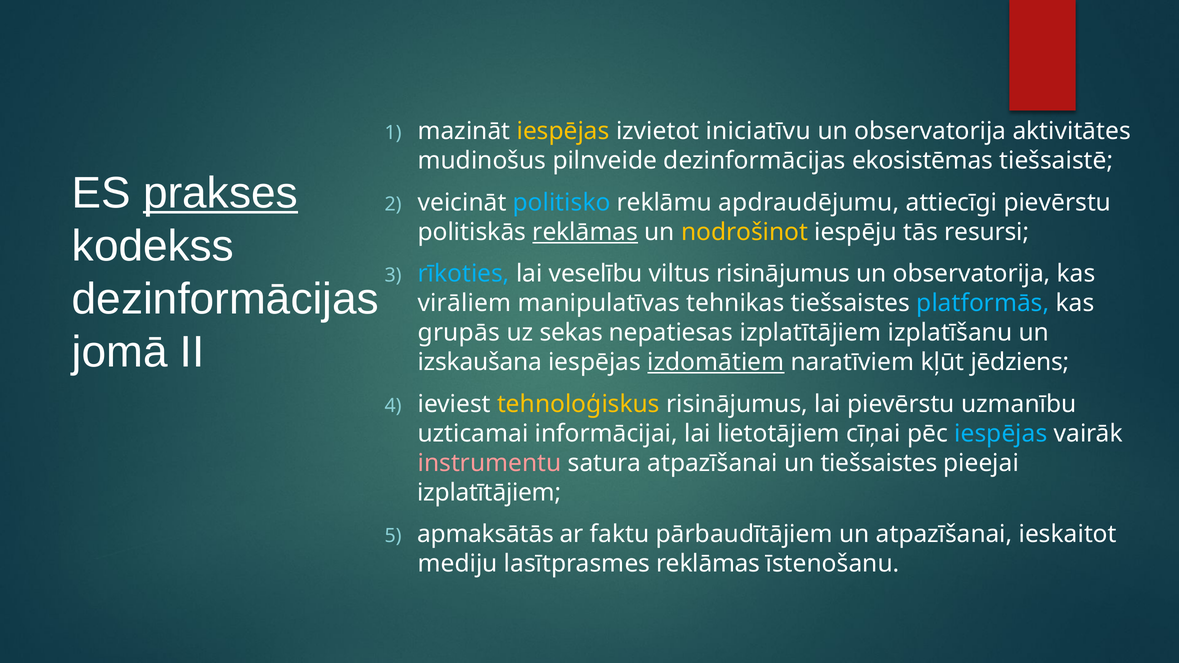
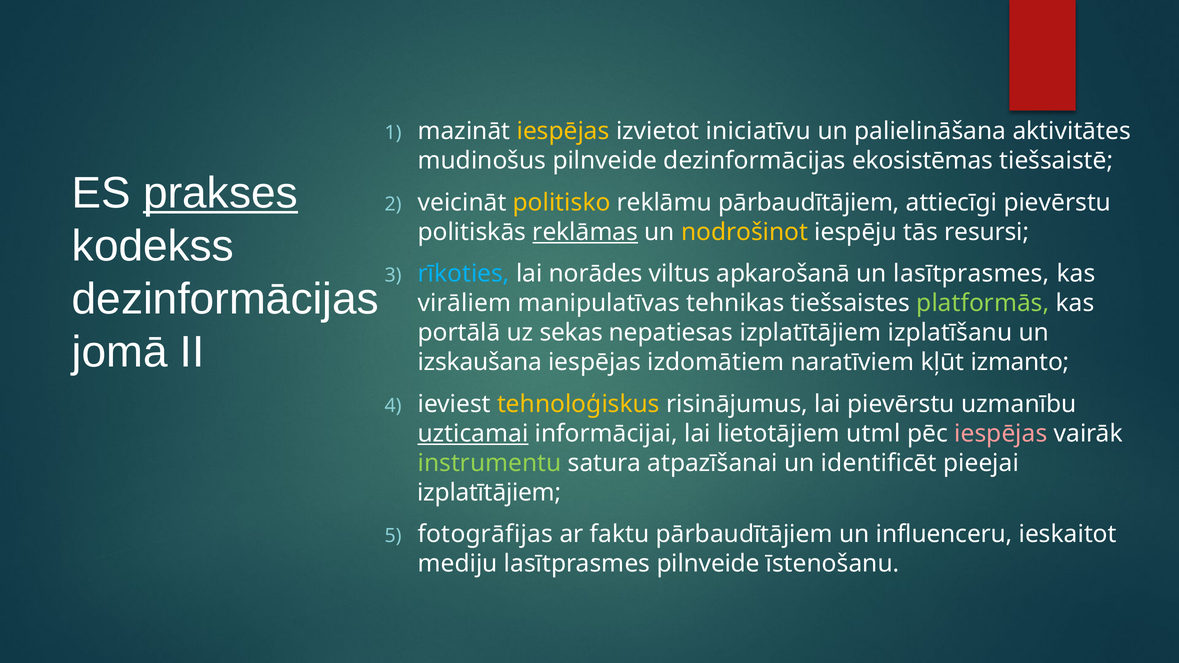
observatorija: observatorija -> palielināšana (930, 131)
politisko colour: light blue -> yellow (562, 203)
reklāmu apdraudējumu: apdraudējumu -> pārbaudītājiem (809, 203)
veselību: veselību -> norādes (596, 274)
viltus risinājumus: risinājumus -> apkarošanā (783, 274)
observatorija: observatorija -> lasītprasmes (972, 274)
platformās colour: light blue -> light green (983, 303)
grupās: grupās -> portālā (459, 333)
izdomātiem underline: present -> none (716, 362)
jēdziens: jēdziens -> izmanto (1020, 362)
uzticamai underline: none -> present (473, 434)
cīņai: cīņai -> utml (873, 434)
iespējas colour: light blue -> pink (1001, 434)
instrumentu colour: pink -> light green (490, 463)
un tiešsaistes: tiešsaistes -> identificēt (879, 463)
apmaksātās: apmaksātās -> fotogrāfijas (485, 534)
un atpazīšanai: atpazīšanai -> influenceru (944, 534)
lasītprasmes reklāmas: reklāmas -> pilnveide (708, 564)
